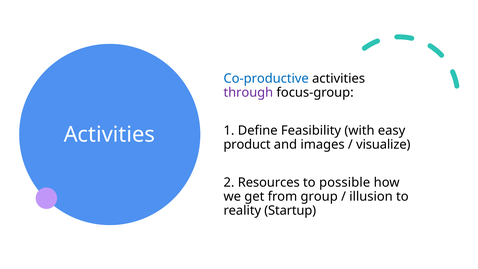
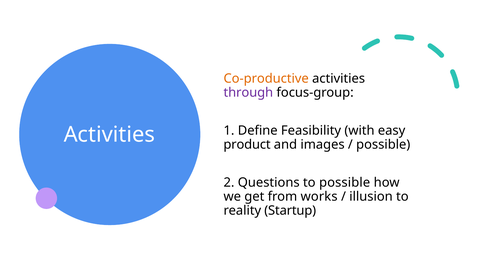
Co-productive colour: blue -> orange (266, 79)
visualize: visualize -> possible (383, 145)
Resources: Resources -> Questions (269, 182)
group: group -> works (319, 196)
